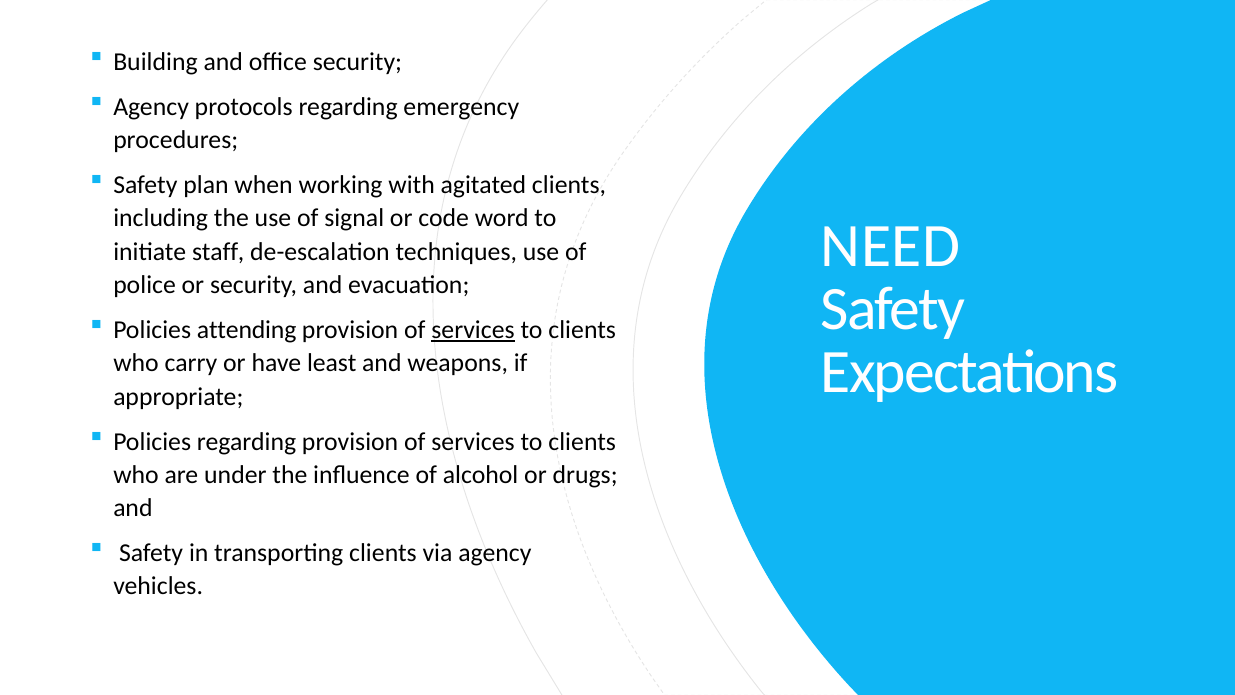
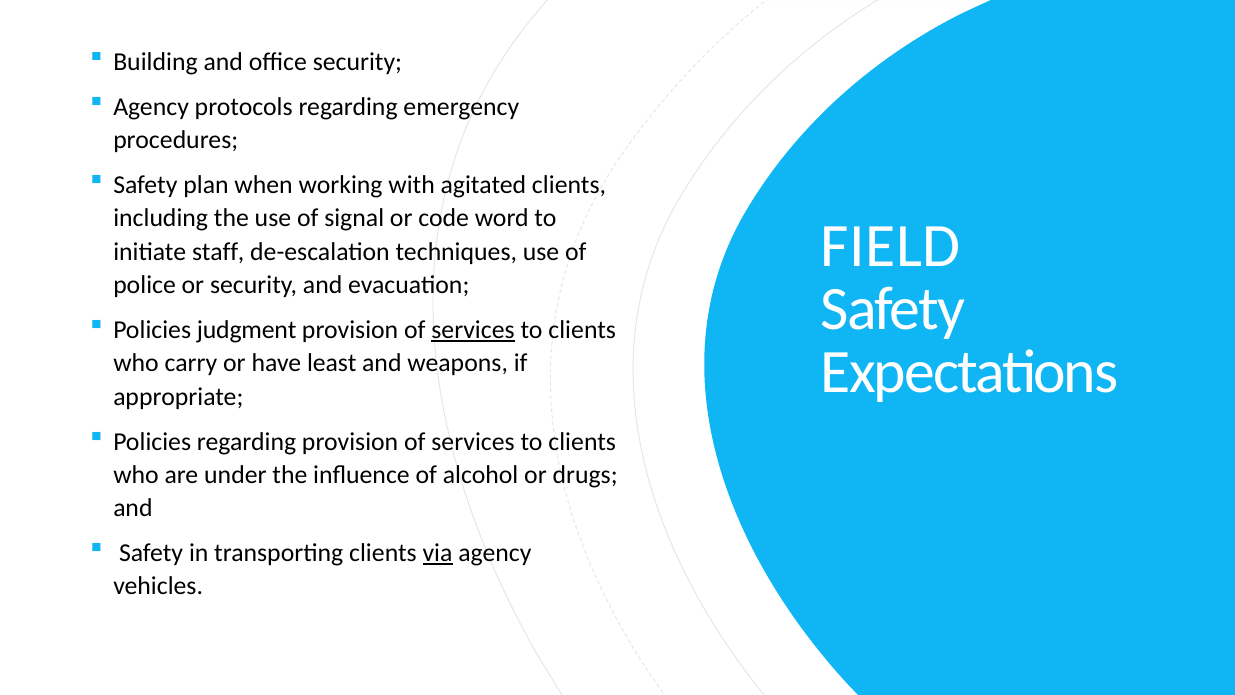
NEED: NEED -> FIELD (891, 246)
attending: attending -> judgment (247, 330)
via underline: none -> present (438, 553)
